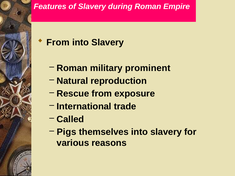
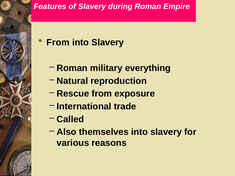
prominent: prominent -> everything (148, 68)
Pigs: Pigs -> Also (67, 132)
